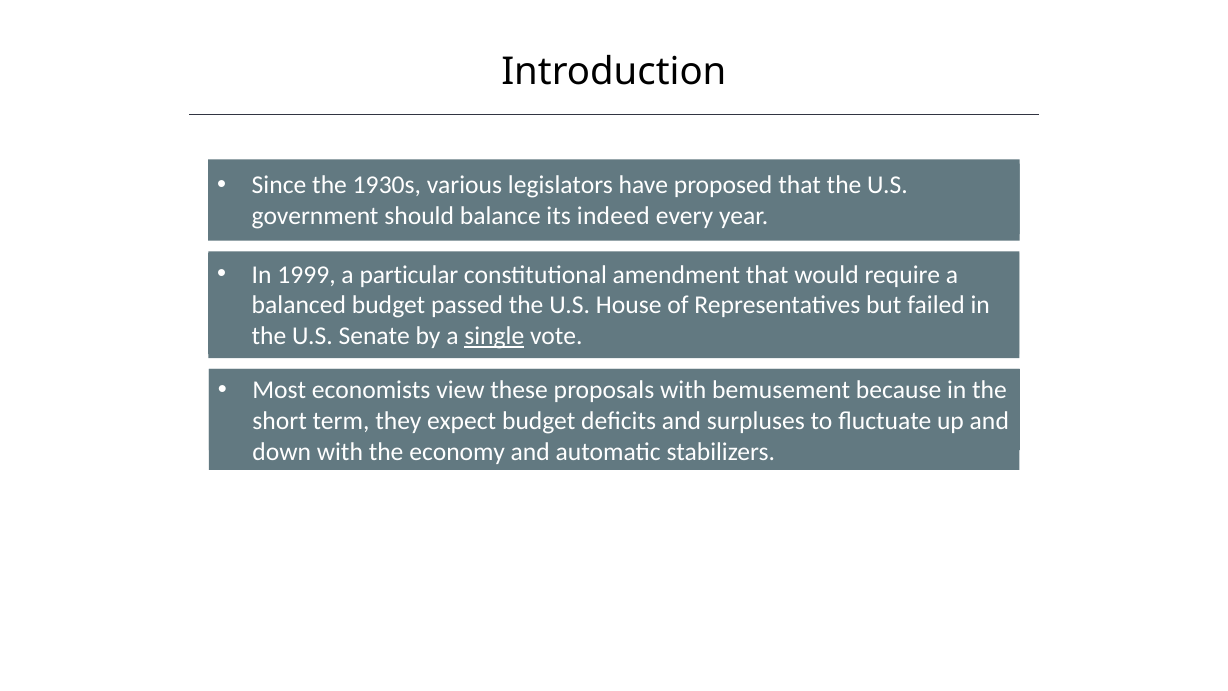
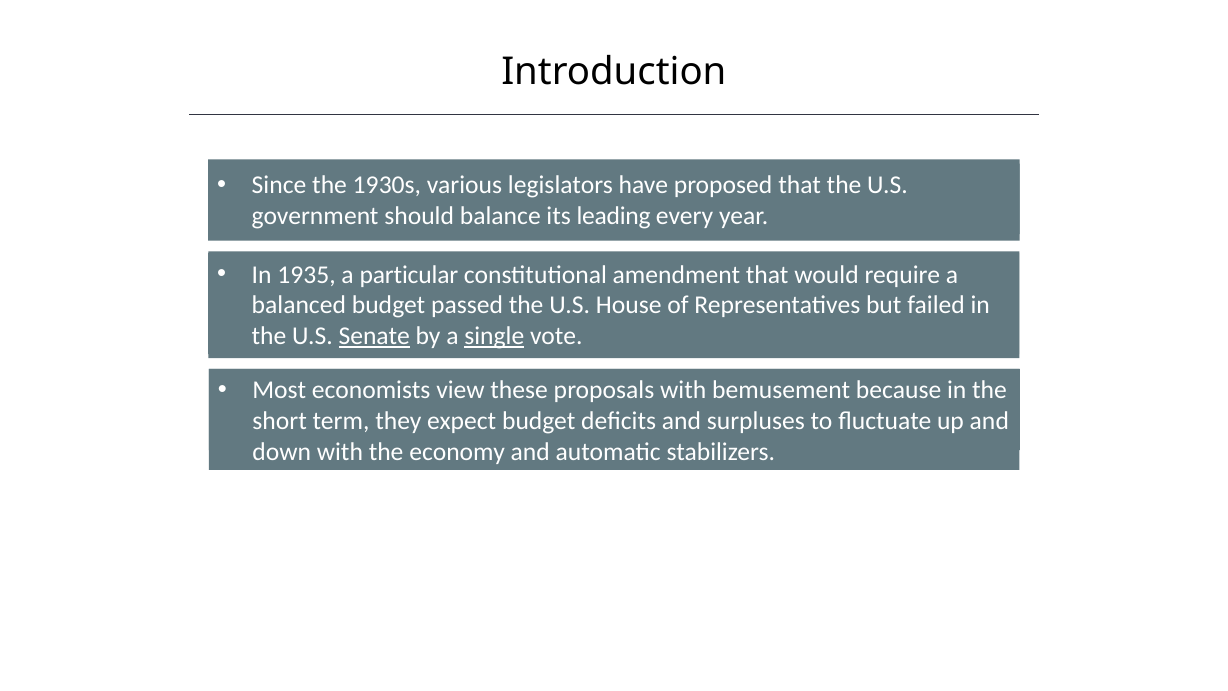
indeed: indeed -> leading (614, 216)
1999: 1999 -> 1935 (307, 275)
Senate underline: none -> present (374, 336)
